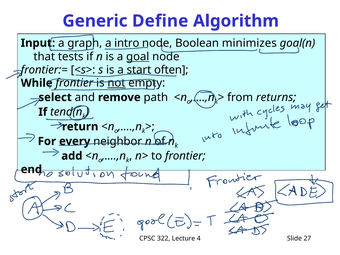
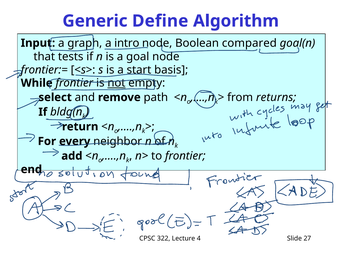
minimizes: minimizes -> compared (249, 43)
goal underline: present -> none (138, 57)
often: often -> basis (171, 70)
tend(n: tend(n -> bldg(n (66, 112)
